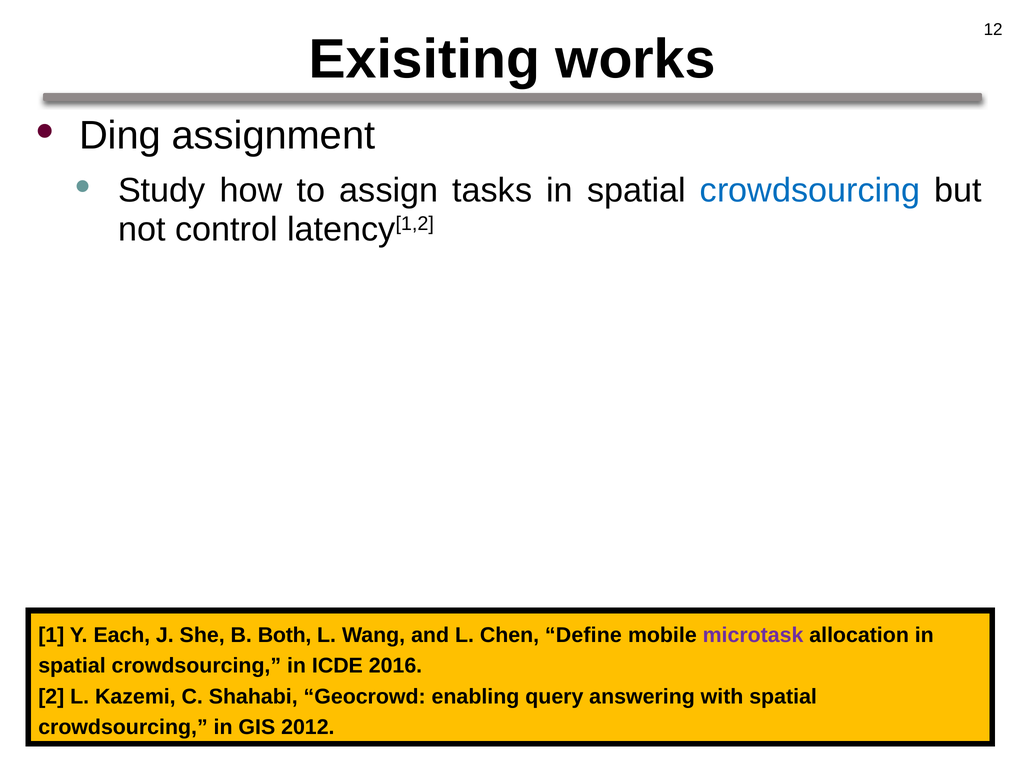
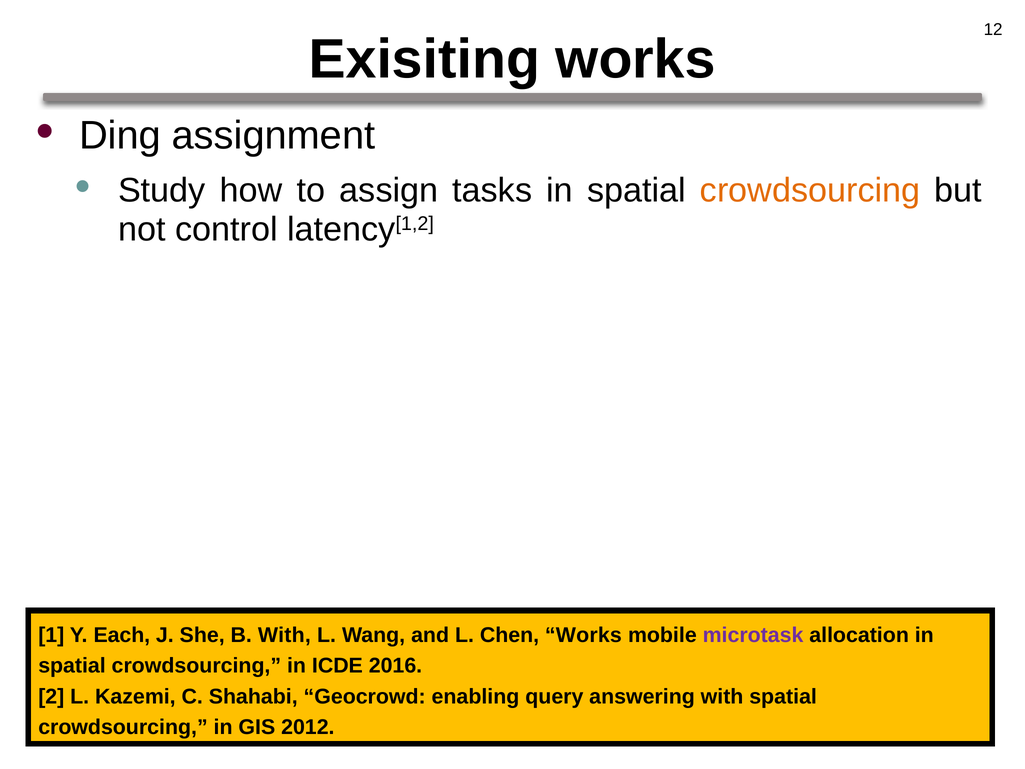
crowdsourcing colour: blue -> orange (810, 190)
B Both: Both -> With (284, 635)
Chen Define: Define -> Works (583, 635)
